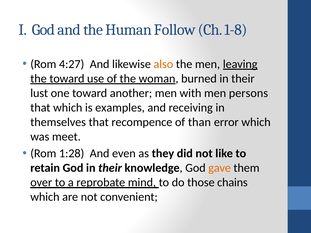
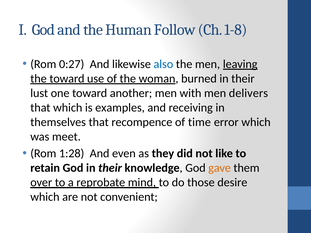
4:27: 4:27 -> 0:27 (72, 64)
also colour: orange -> blue (163, 64)
persons: persons -> delivers (248, 93)
than: than -> time (199, 122)
chains: chains -> desire (232, 183)
